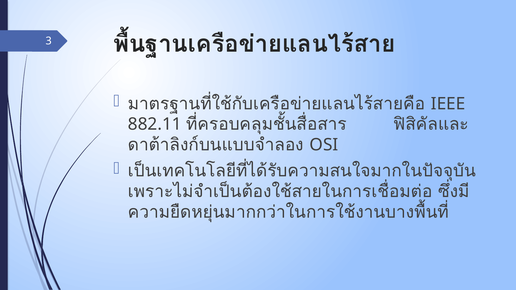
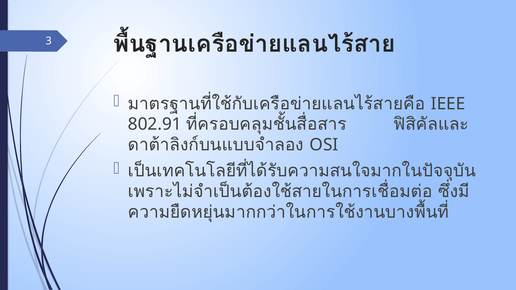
882.11: 882.11 -> 802.91 (155, 124)
